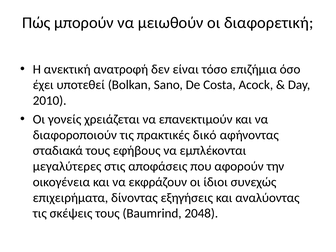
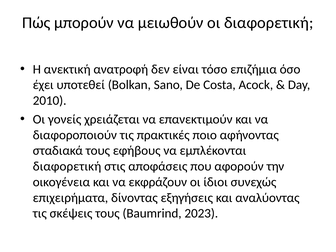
δικό: δικό -> ποιο (205, 135)
μεγαλύτερες: μεγαλύτερες -> διαφορετική (67, 166)
2048: 2048 -> 2023 (201, 213)
